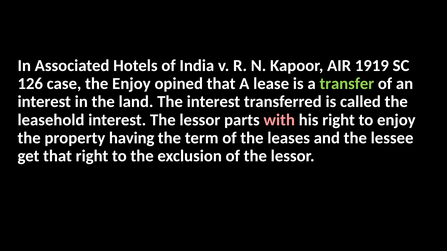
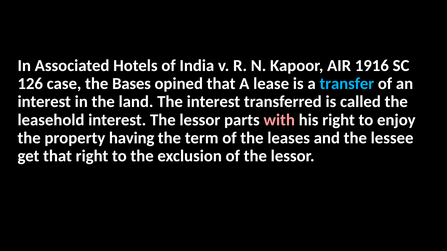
1919: 1919 -> 1916 (372, 66)
the Enjoy: Enjoy -> Bases (132, 84)
transfer colour: light green -> light blue (347, 84)
